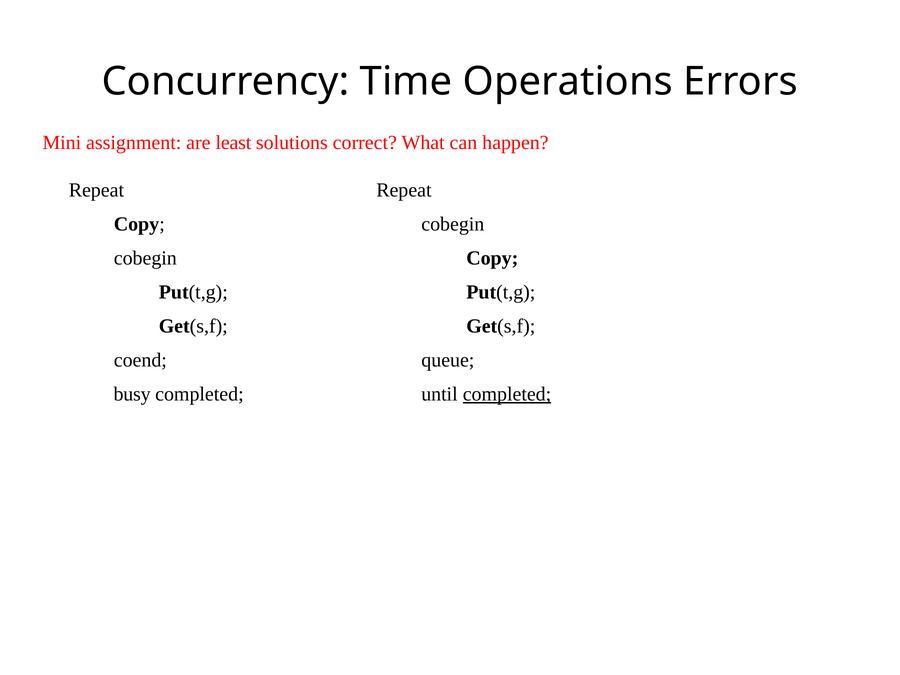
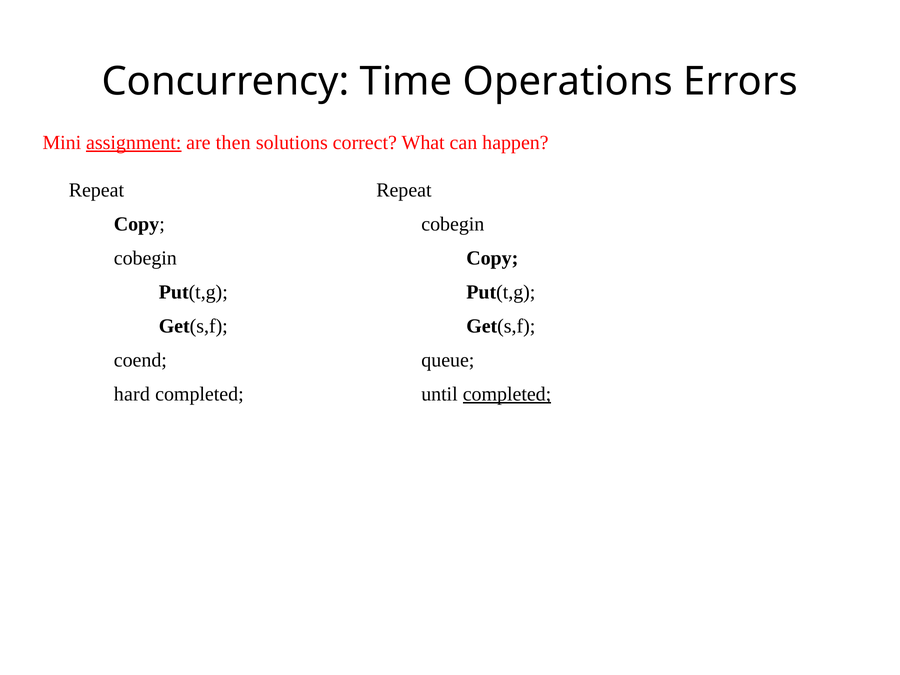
assignment underline: none -> present (134, 143)
least: least -> then (233, 143)
busy: busy -> hard (132, 394)
